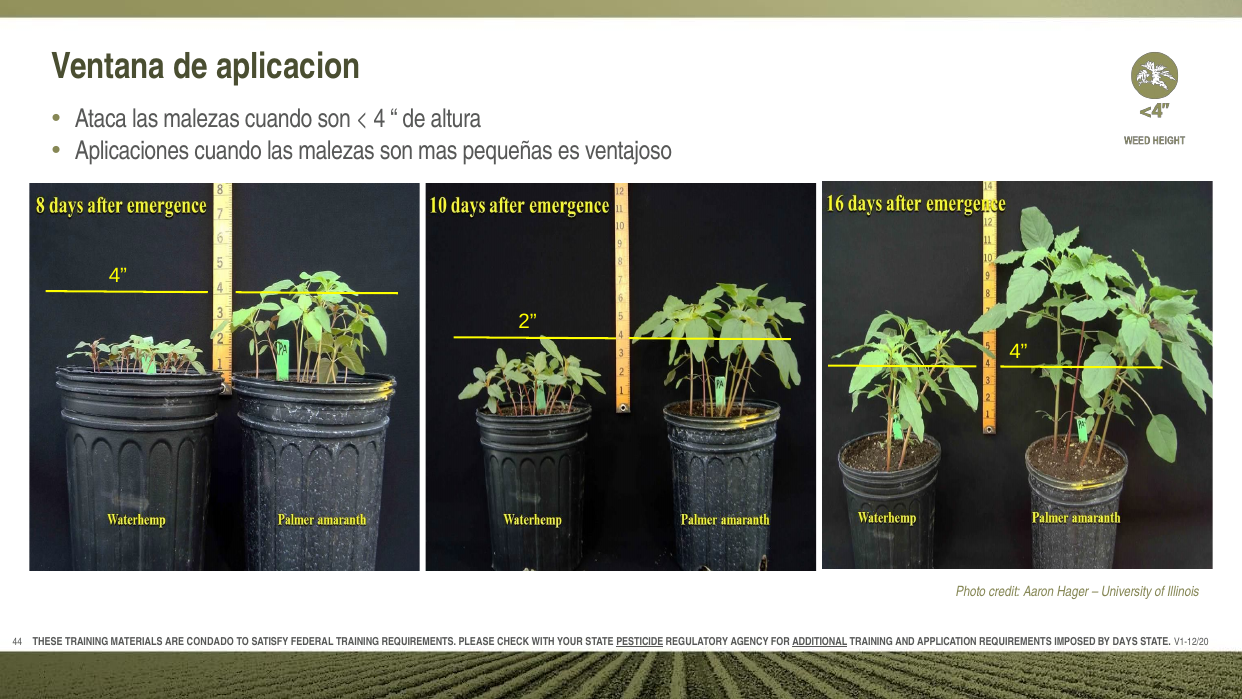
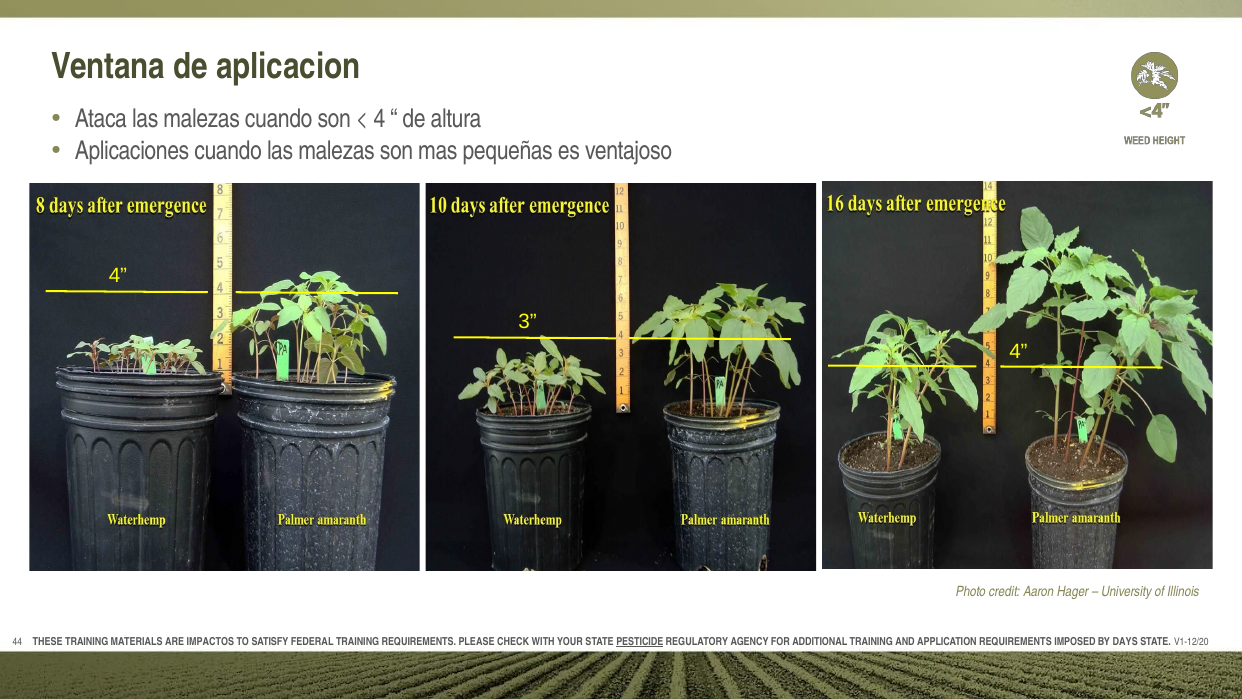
2: 2 -> 3 (528, 322)
CONDADO: CONDADO -> IMPACTOS (210, 641)
ADDITIONAL underline: present -> none (820, 641)
